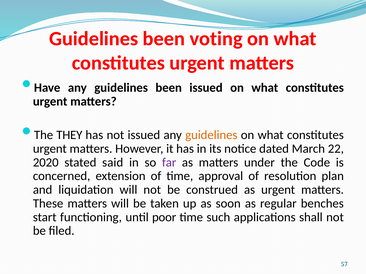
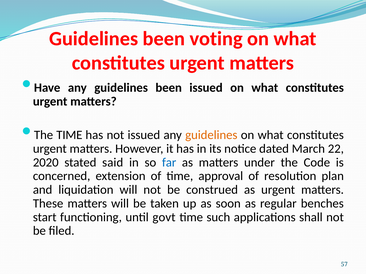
The THEY: THEY -> TIME (69, 135)
far colour: purple -> blue (169, 163)
poor: poor -> govt (164, 217)
